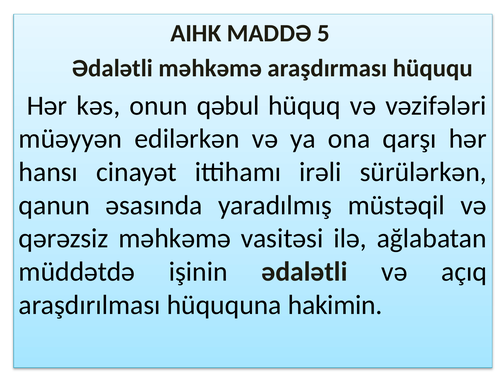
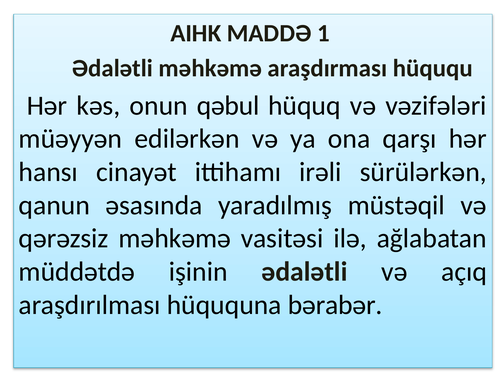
5: 5 -> 1 (323, 33)
hakimin: hakimin -> bərabər (335, 304)
